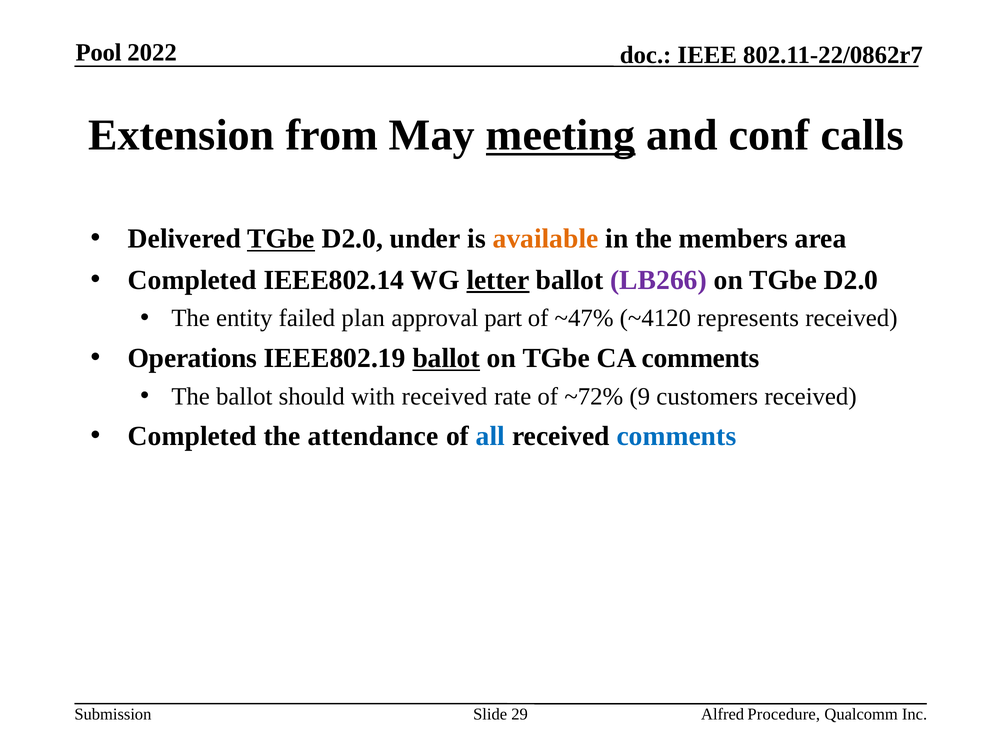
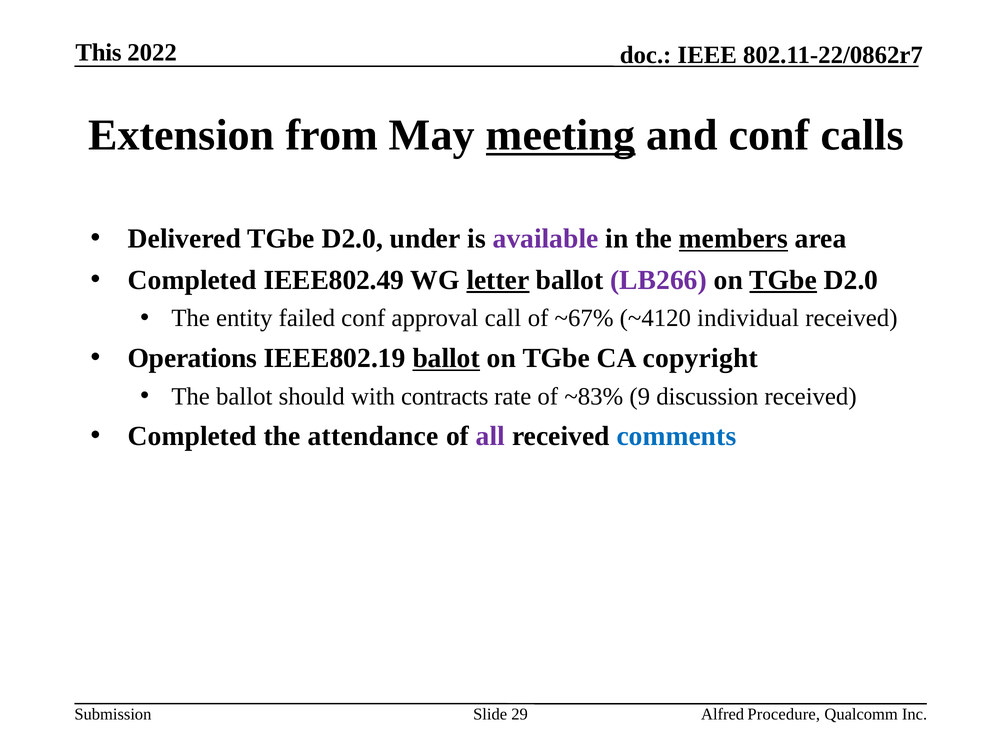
Pool: Pool -> This (99, 53)
TGbe underline: present -> none (281, 239)
available colour: orange -> purple (546, 239)
members underline: none -> present (733, 239)
IEEE802.14: IEEE802.14 -> IEEE802.49 (334, 280)
TGbe underline: none -> present (783, 280)
failed plan: plan -> conf (363, 318)
part: part -> call (503, 318)
~47%: ~47% -> ~67% (584, 318)
represents: represents -> individual (748, 318)
CA comments: comments -> copyright (700, 358)
with received: received -> contracts (445, 396)
~72%: ~72% -> ~83% (594, 396)
customers: customers -> discussion (707, 396)
all colour: blue -> purple (491, 436)
